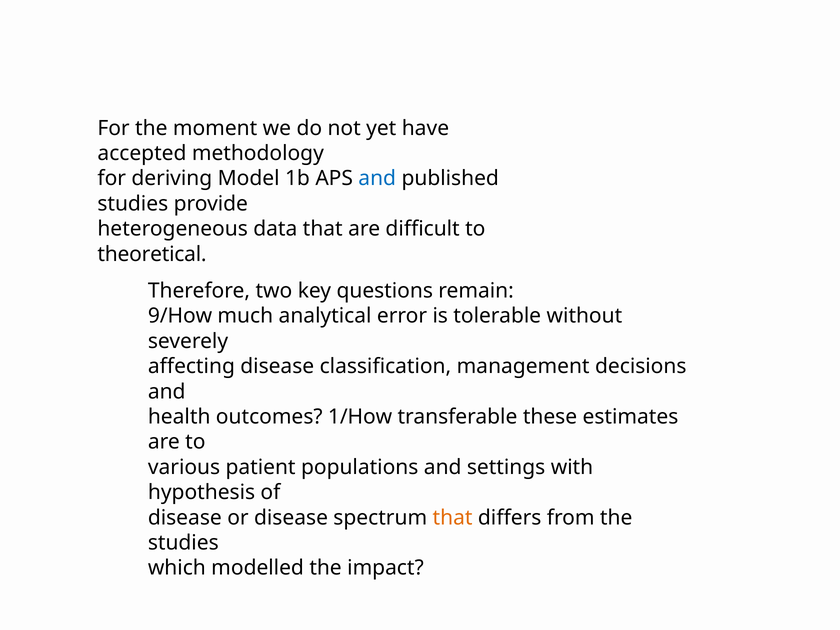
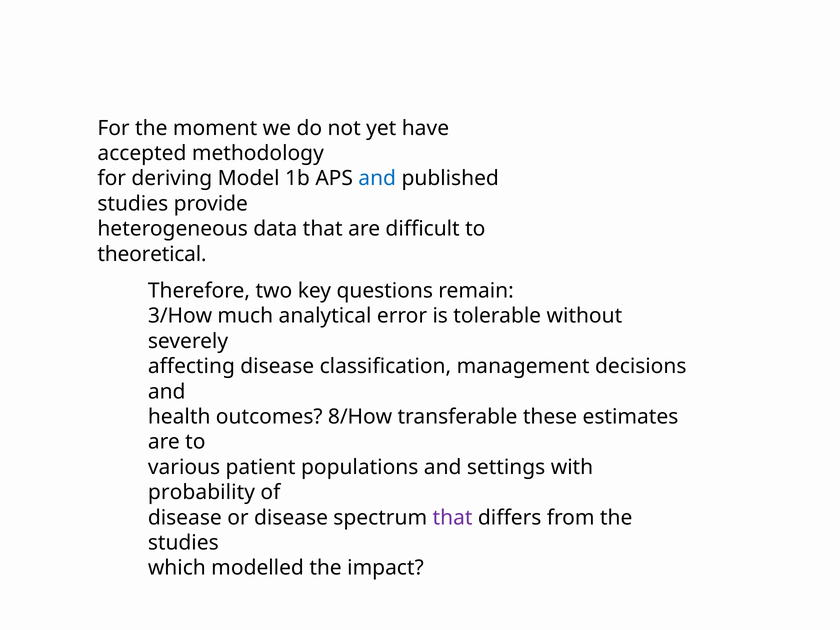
9/How: 9/How -> 3/How (180, 316)
1/How: 1/How -> 8/How (360, 417)
hypothesis: hypothesis -> probability (201, 492)
that colour: orange -> purple (453, 518)
